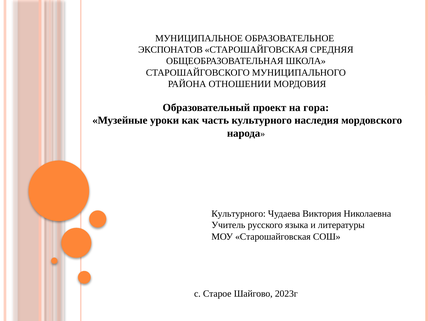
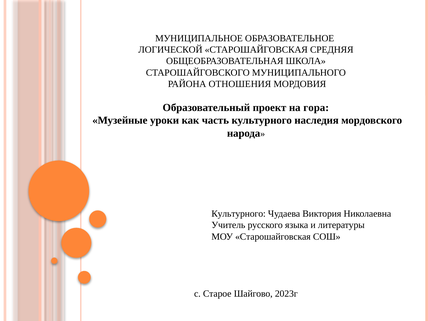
ЭКСПОНАТОВ: ЭКСПОНАТОВ -> ЛОГИЧЕСКОЙ (170, 50)
ОТНОШЕНИИ: ОТНОШЕНИИ -> ОТНОШЕНИЯ (240, 84)
